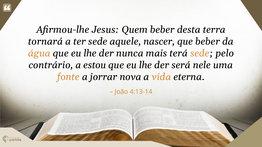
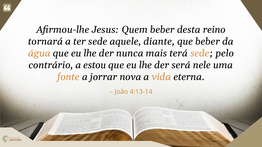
terra: terra -> reino (214, 30)
nascer: nascer -> diante (159, 42)
